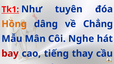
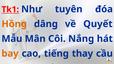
Chẳng: Chẳng -> Quyết (98, 24)
Nghe: Nghe -> Nắng (81, 39)
bay colour: red -> orange (10, 54)
